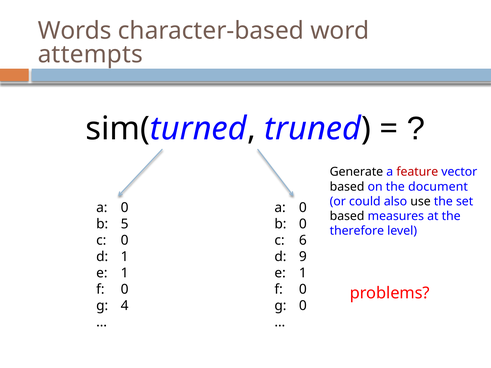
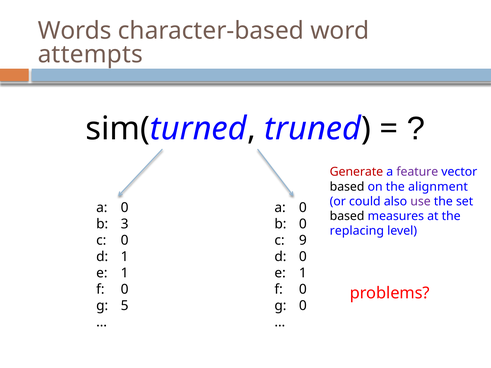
Generate colour: black -> red (356, 172)
feature colour: red -> purple (417, 172)
document: document -> alignment (438, 187)
use colour: black -> purple (421, 202)
5: 5 -> 3 (125, 224)
therefore: therefore -> replacing (357, 231)
6: 6 -> 9 (303, 240)
d 9: 9 -> 0 (303, 257)
4: 4 -> 5 (125, 306)
